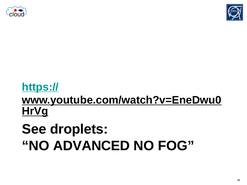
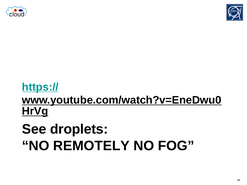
ADVANCED: ADVANCED -> REMOTELY (91, 146)
